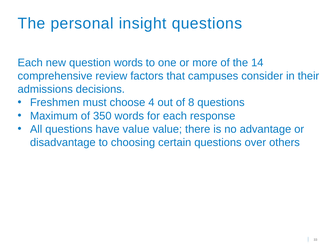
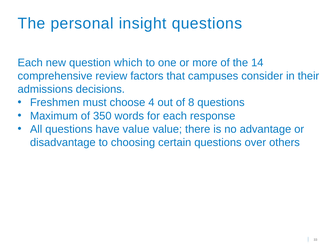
question words: words -> which (128, 63)
